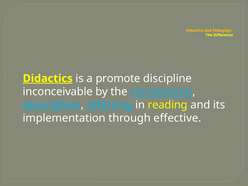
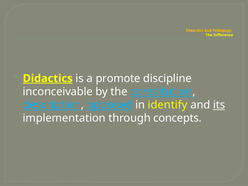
referring: referring -> opposed (109, 105)
reading: reading -> identify (168, 105)
its underline: none -> present (219, 105)
effective: effective -> concepts (178, 118)
